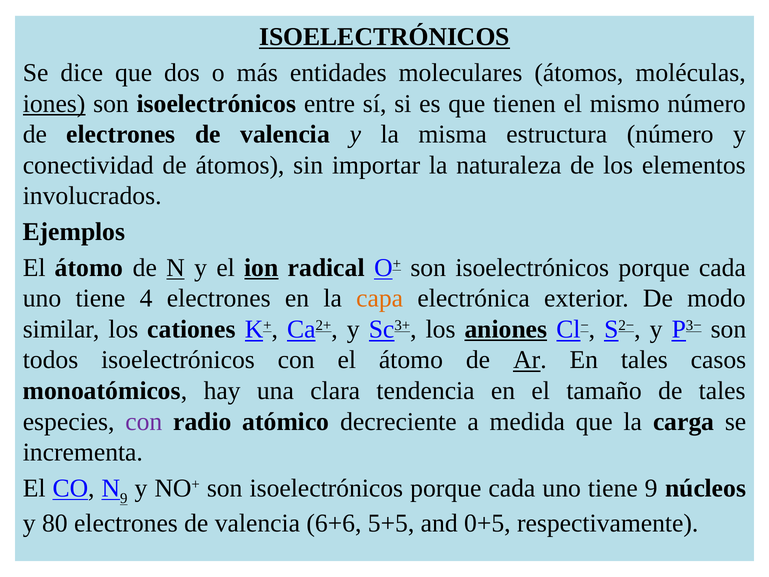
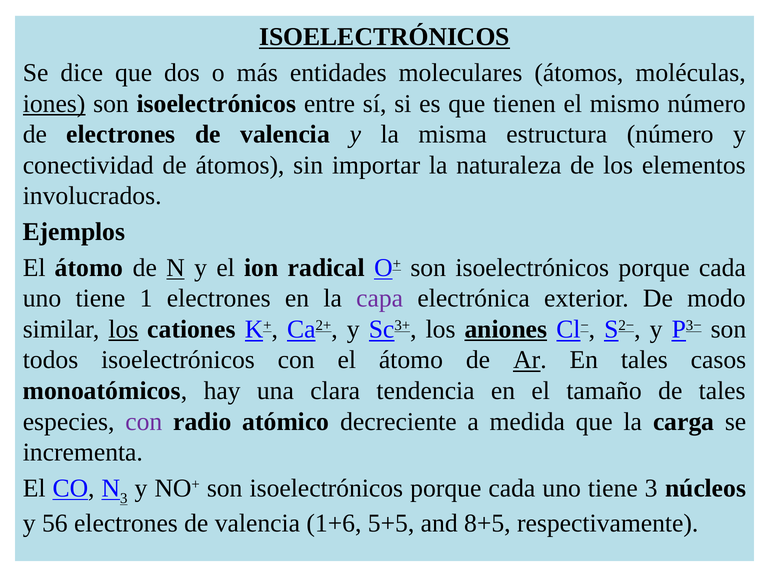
ion underline: present -> none (261, 268)
4: 4 -> 1 (146, 298)
capa colour: orange -> purple (380, 298)
los underline: none -> present (123, 329)
N 9: 9 -> 3 (124, 498)
tiene 9: 9 -> 3 (651, 488)
80: 80 -> 56 (55, 523)
6+6: 6+6 -> 1+6 (334, 523)
0+5: 0+5 -> 8+5 (487, 523)
